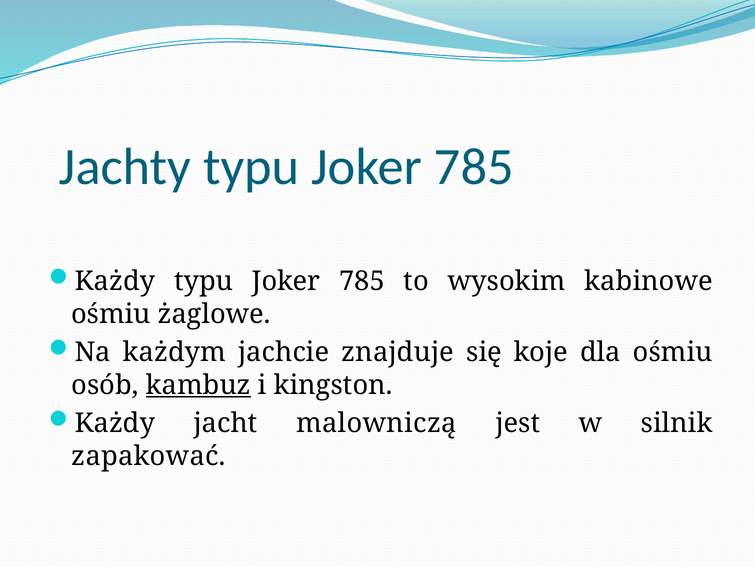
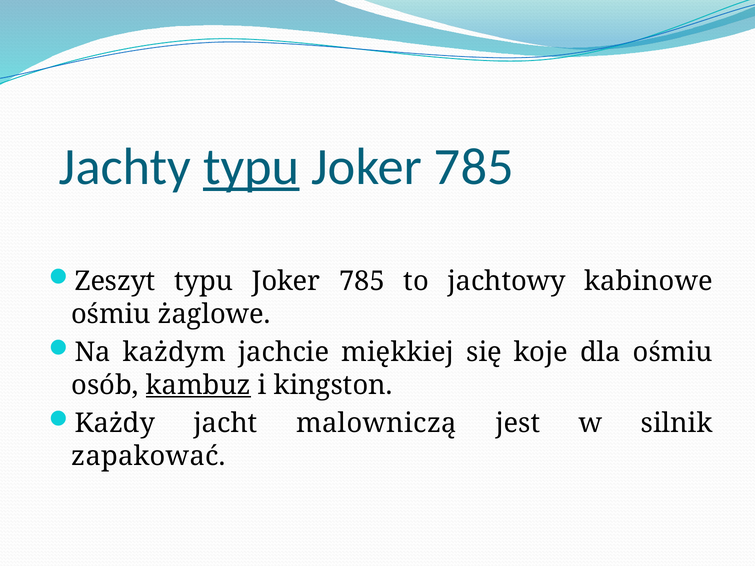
typu underline: none -> present (251, 167)
Każdy: Każdy -> Zeszyt (115, 282)
wysokim: wysokim -> jachtowy (507, 282)
znajduje: znajduje -> miękkiej (398, 353)
